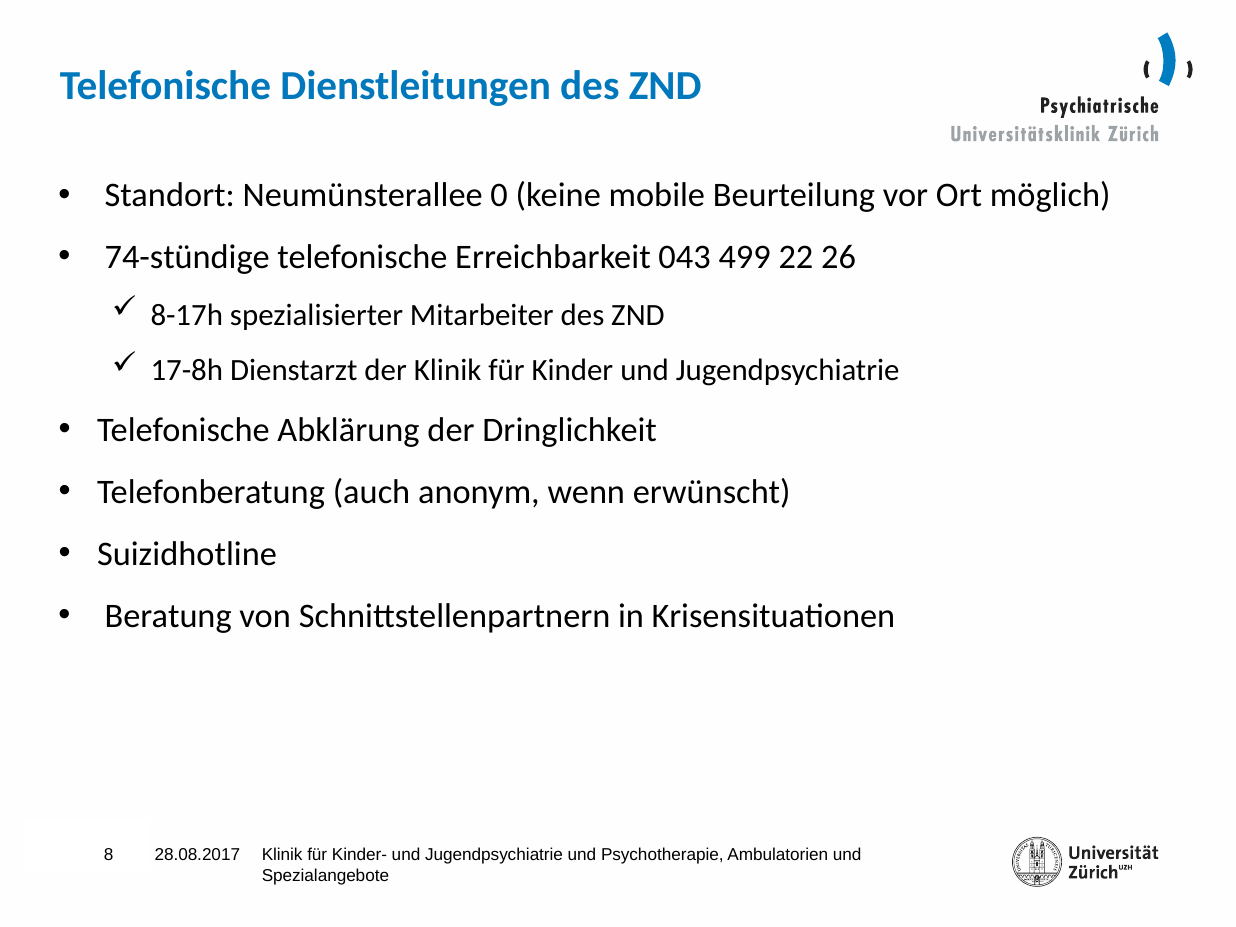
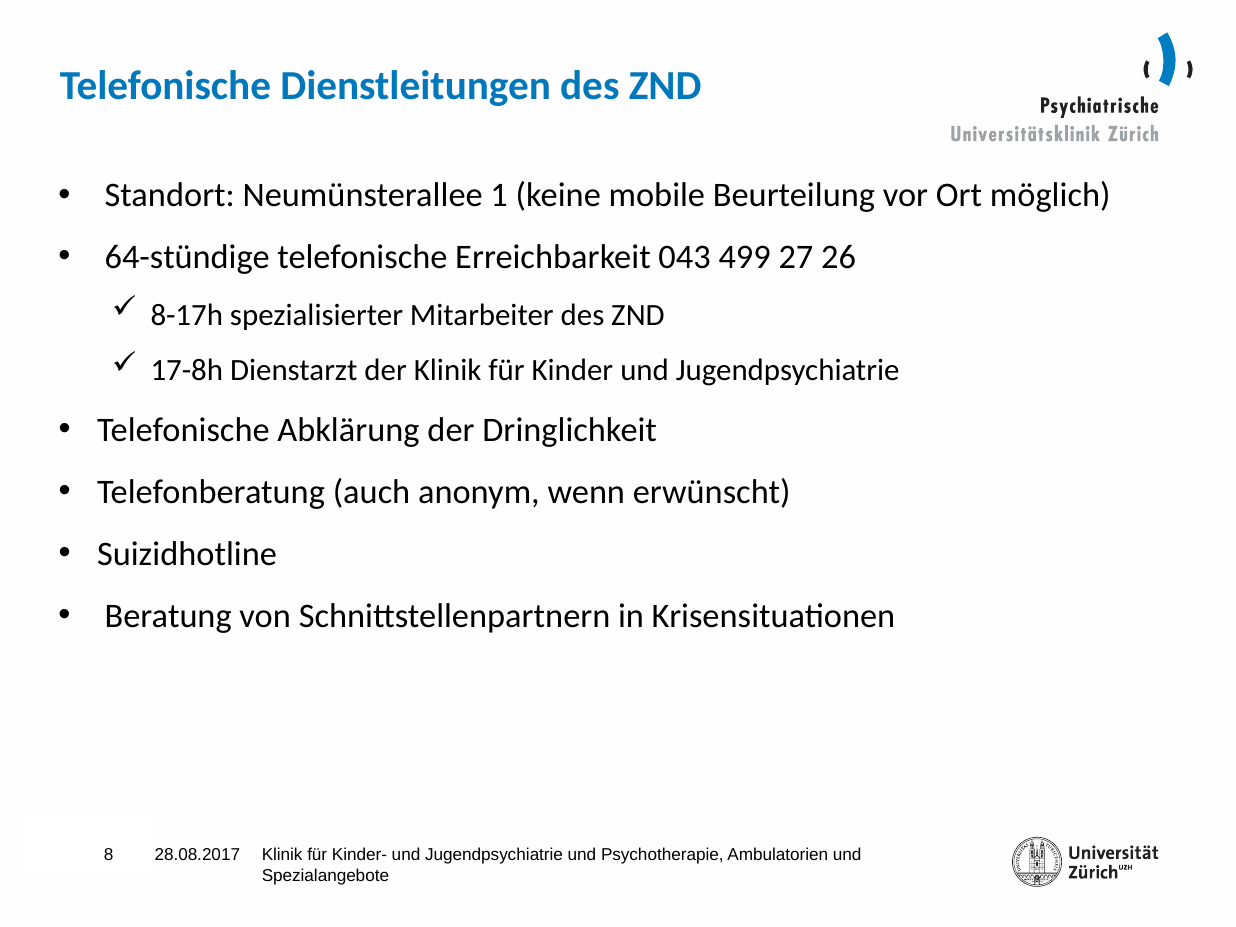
0: 0 -> 1 (499, 196)
74-stündige: 74-stündige -> 64-stündige (187, 257)
22: 22 -> 27 (796, 257)
